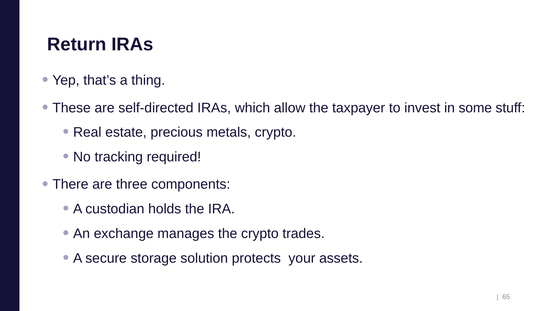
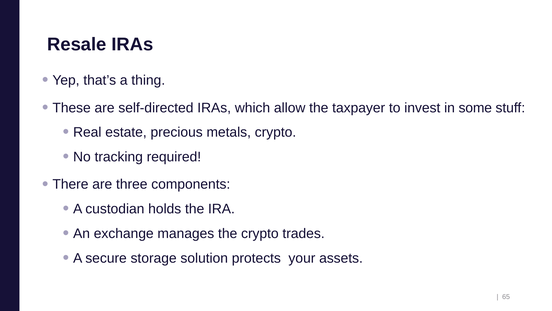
Return: Return -> Resale (77, 44)
